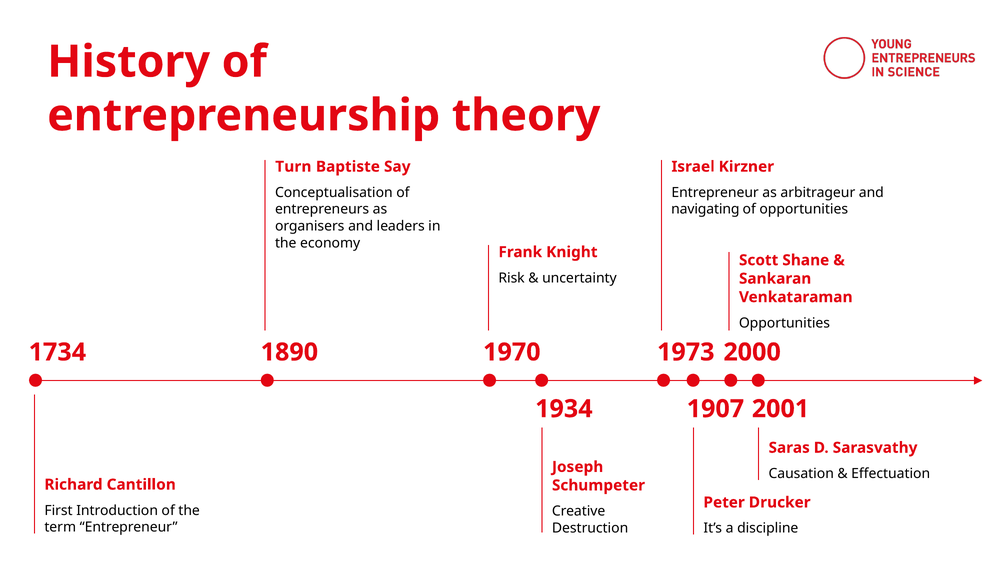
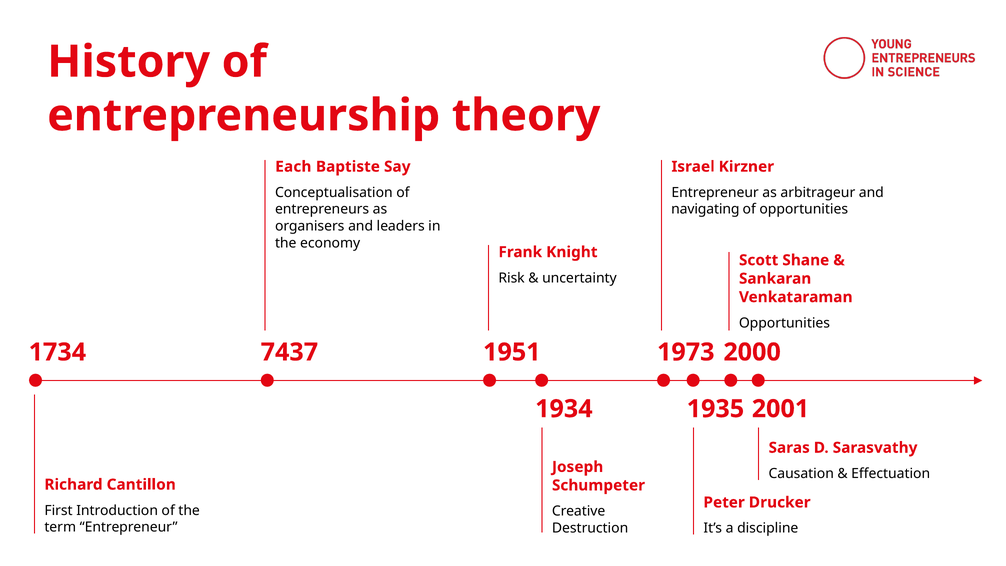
Turn: Turn -> Each (293, 167)
1890: 1890 -> 7437 (289, 352)
1970: 1970 -> 1951 (512, 352)
1907: 1907 -> 1935 (715, 409)
